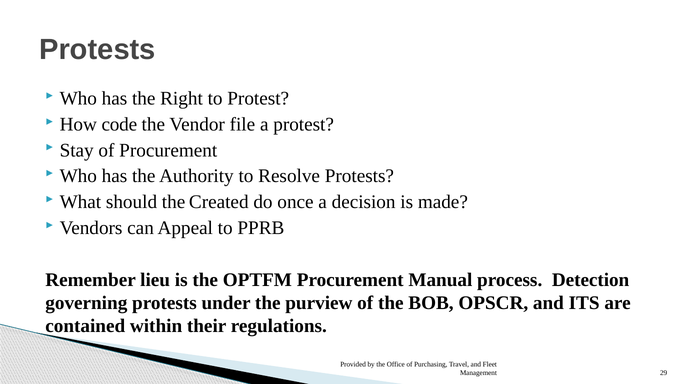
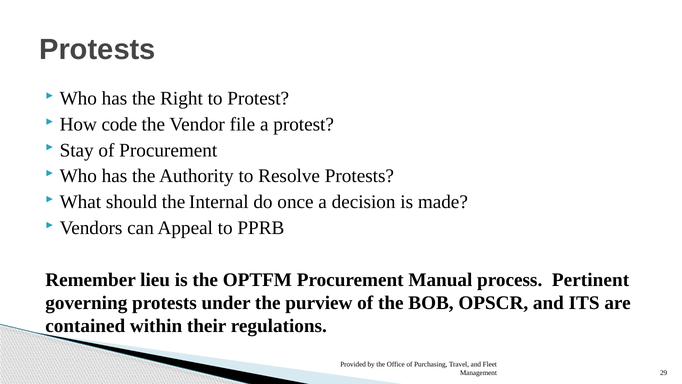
Created: Created -> Internal (219, 202)
Detection: Detection -> Pertinent (591, 279)
